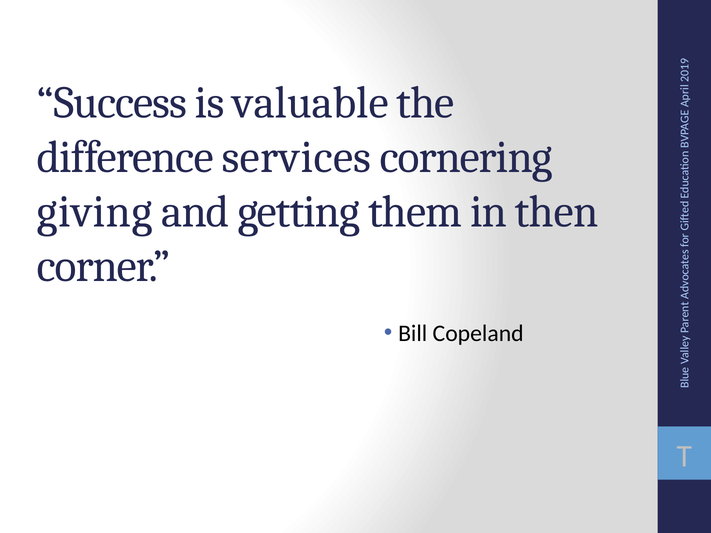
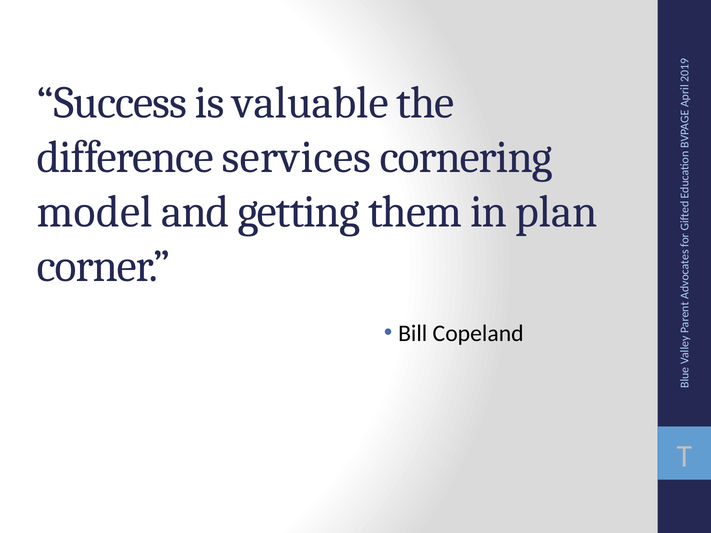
giving: giving -> model (95, 212)
then: then -> plan (556, 212)
